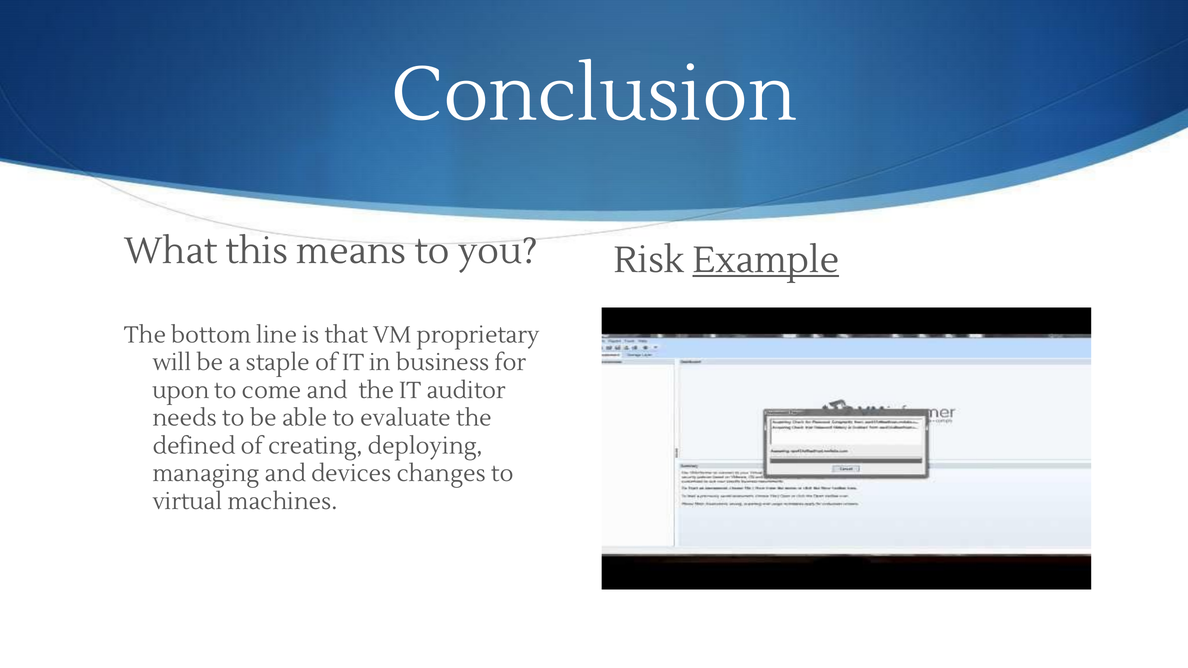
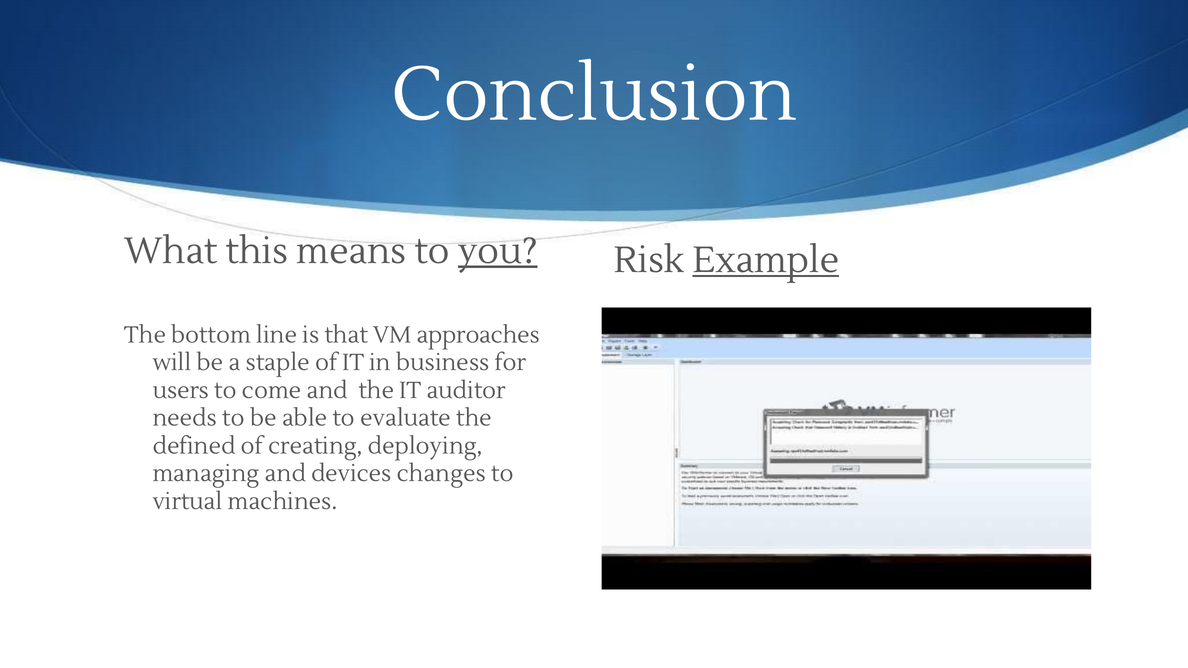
you underline: none -> present (498, 251)
proprietary: proprietary -> approaches (478, 335)
upon: upon -> users (181, 391)
